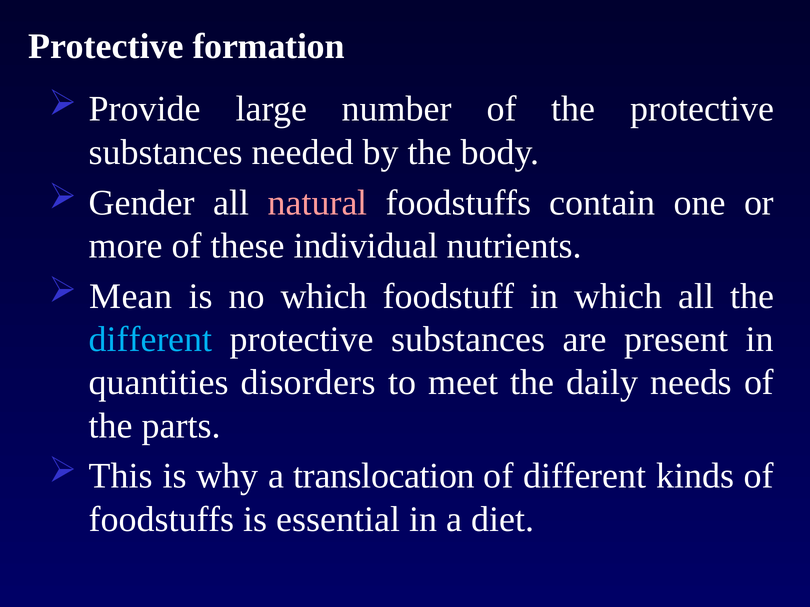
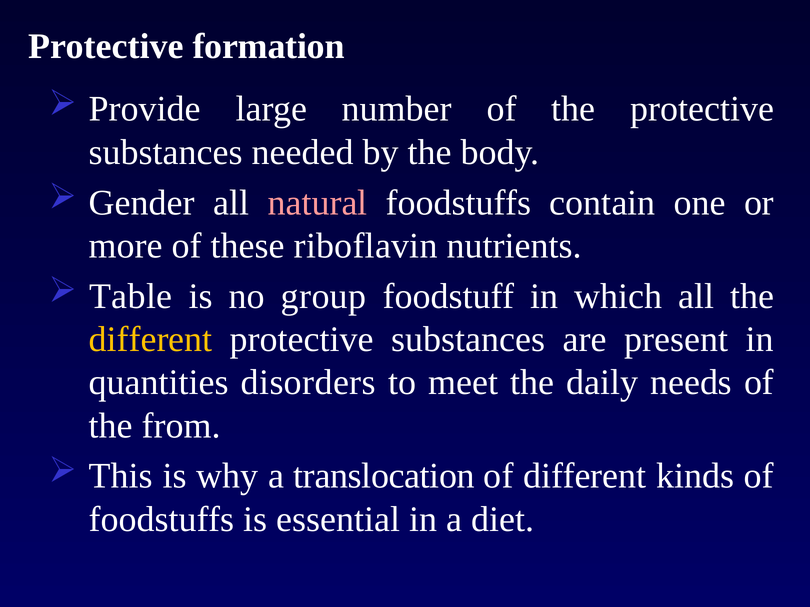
individual: individual -> riboflavin (366, 246)
Mean: Mean -> Table (131, 296)
no which: which -> group (324, 296)
different colour: light blue -> yellow (151, 340)
parts: parts -> from (181, 426)
